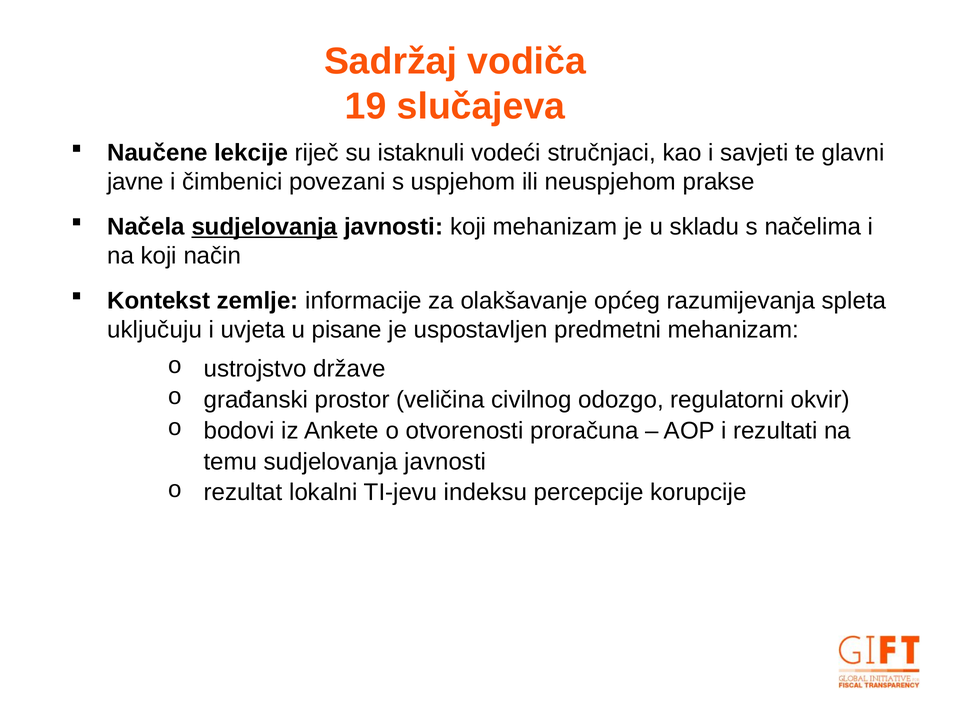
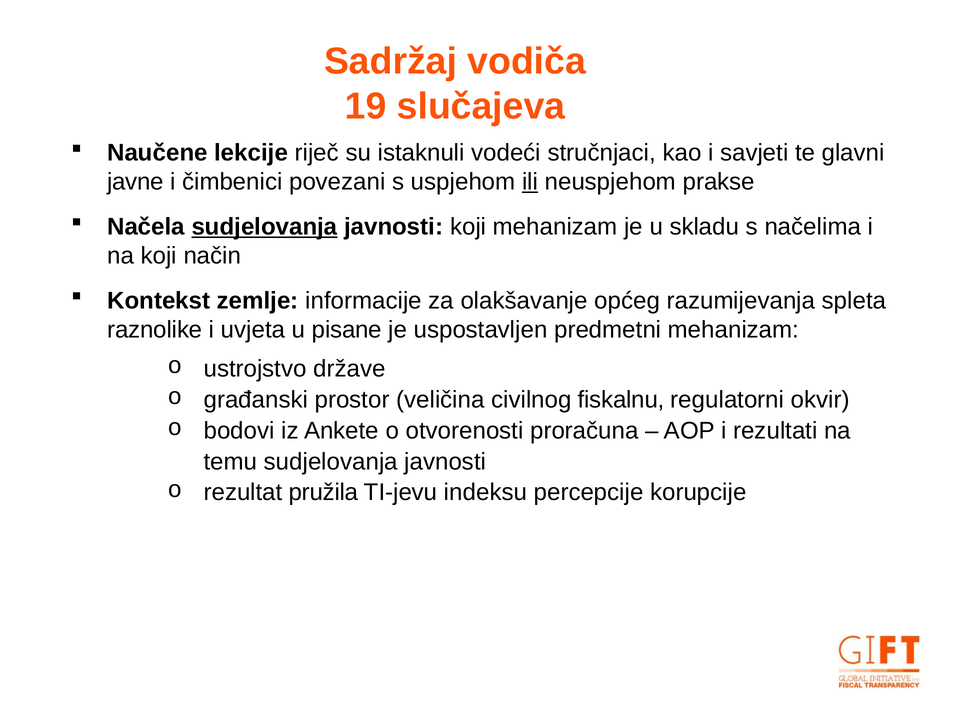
ili underline: none -> present (530, 182)
uključuju: uključuju -> raznolike (155, 330)
odozgo: odozgo -> fiskalnu (621, 400)
lokalni: lokalni -> pružila (324, 492)
